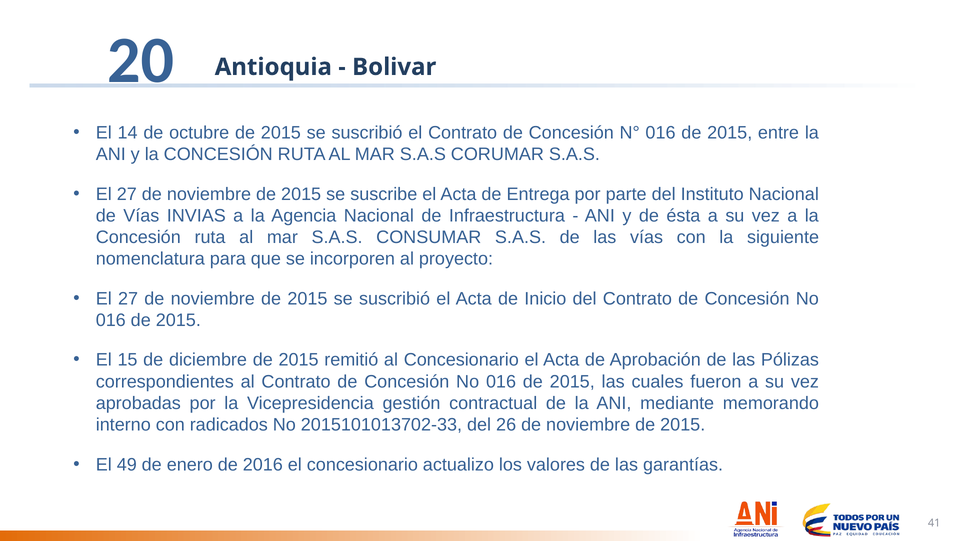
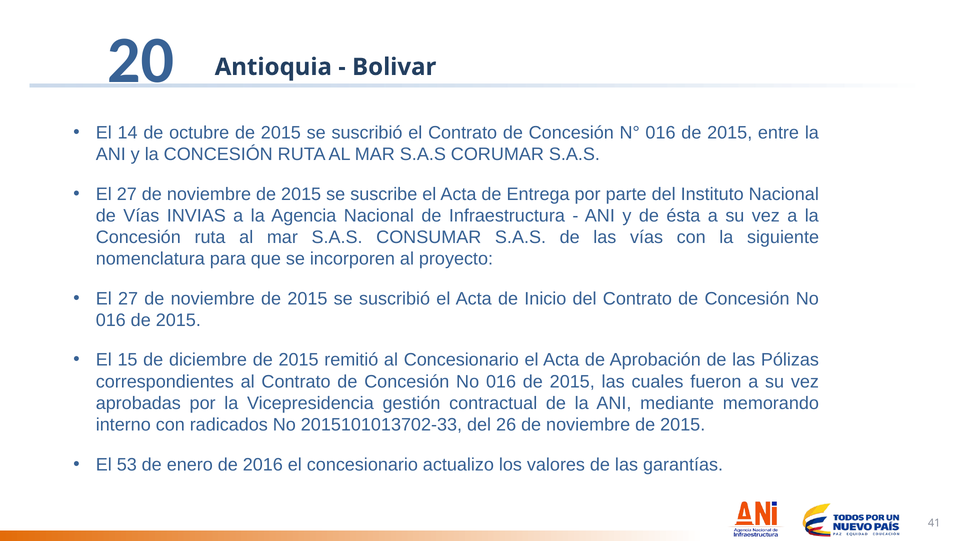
49: 49 -> 53 (127, 464)
